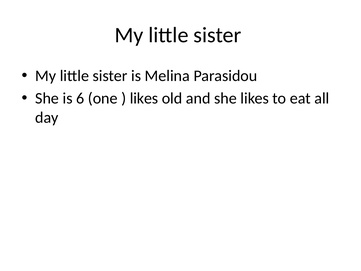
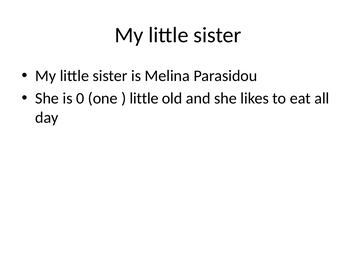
6: 6 -> 0 (80, 98)
likes: likes -> little (144, 98)
